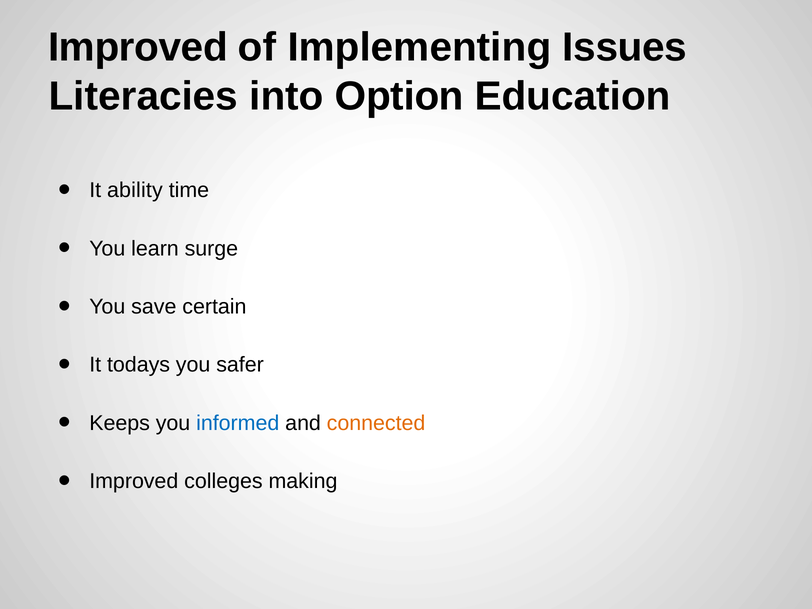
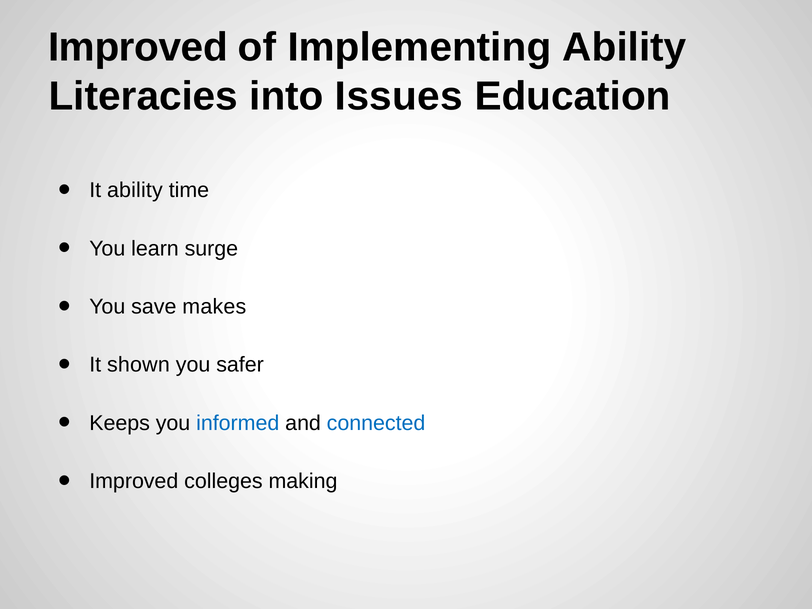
Implementing Issues: Issues -> Ability (624, 48)
Option: Option -> Issues (399, 96)
certain: certain -> makes (214, 307)
todays: todays -> shown (138, 365)
connected colour: orange -> blue (376, 423)
